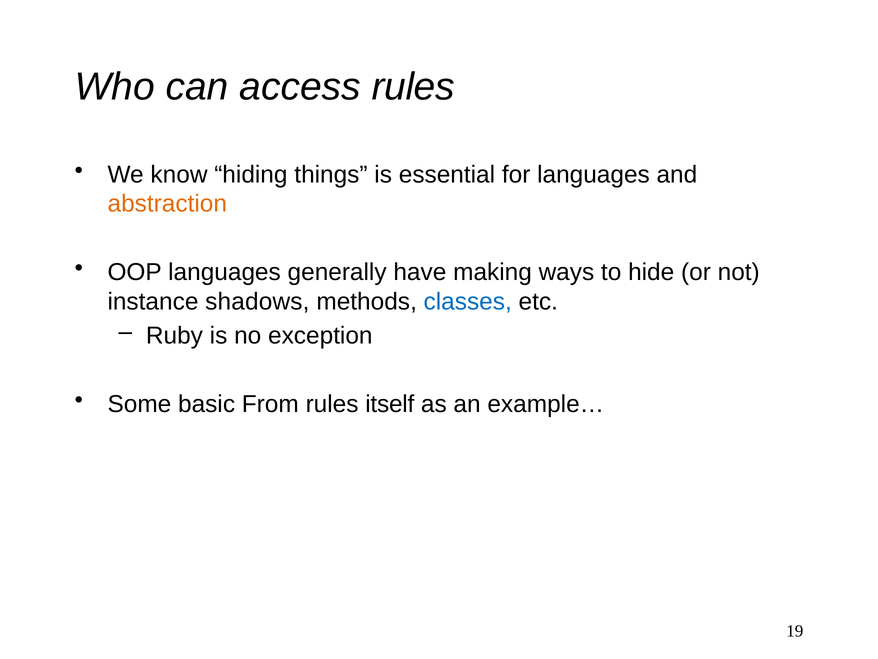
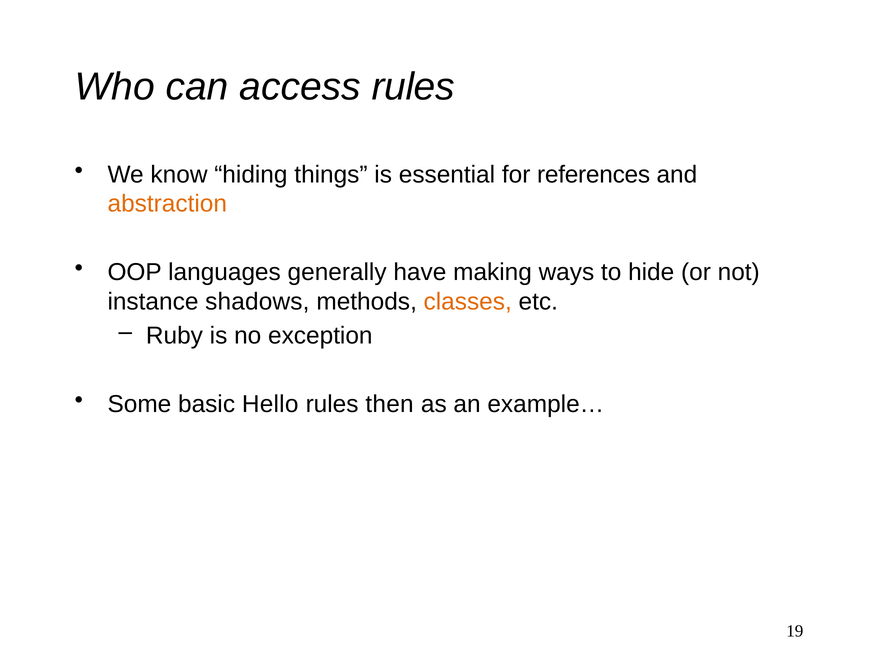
for languages: languages -> references (594, 174)
classes colour: blue -> orange (468, 301)
From: From -> Hello (270, 404)
itself: itself -> then (390, 404)
